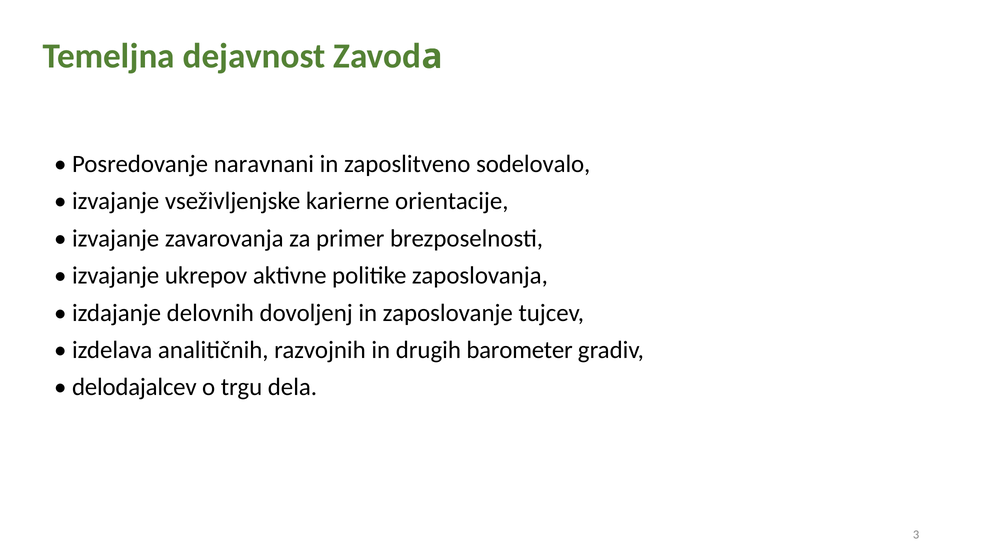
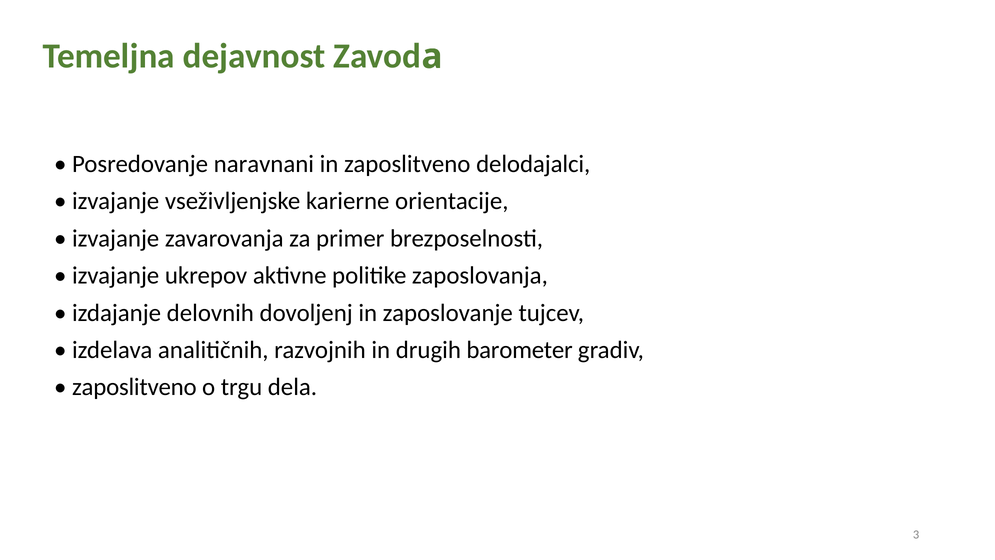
sodelovalo: sodelovalo -> delodajalci (533, 164)
delodajalcev: delodajalcev -> zaposlitveno (134, 387)
